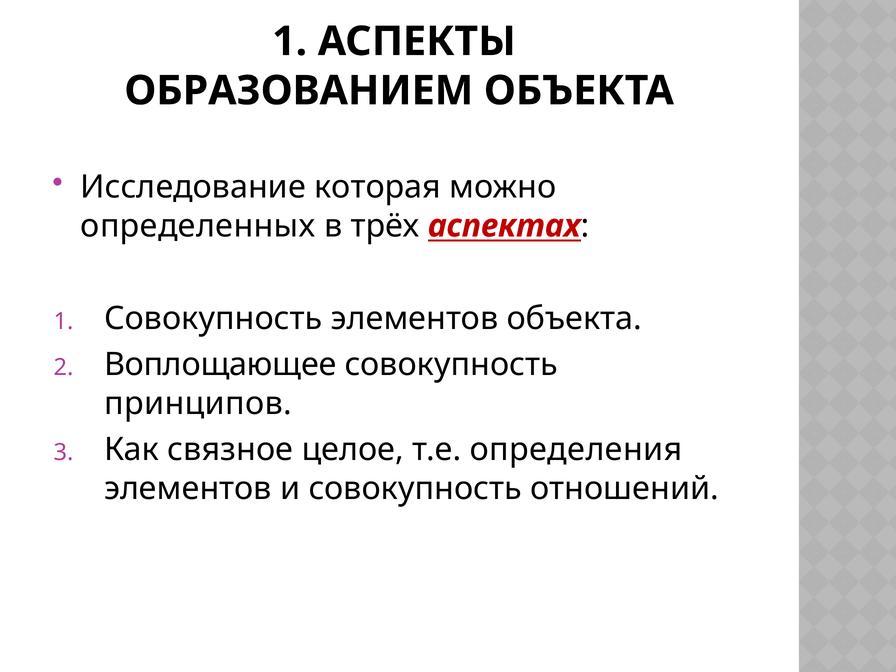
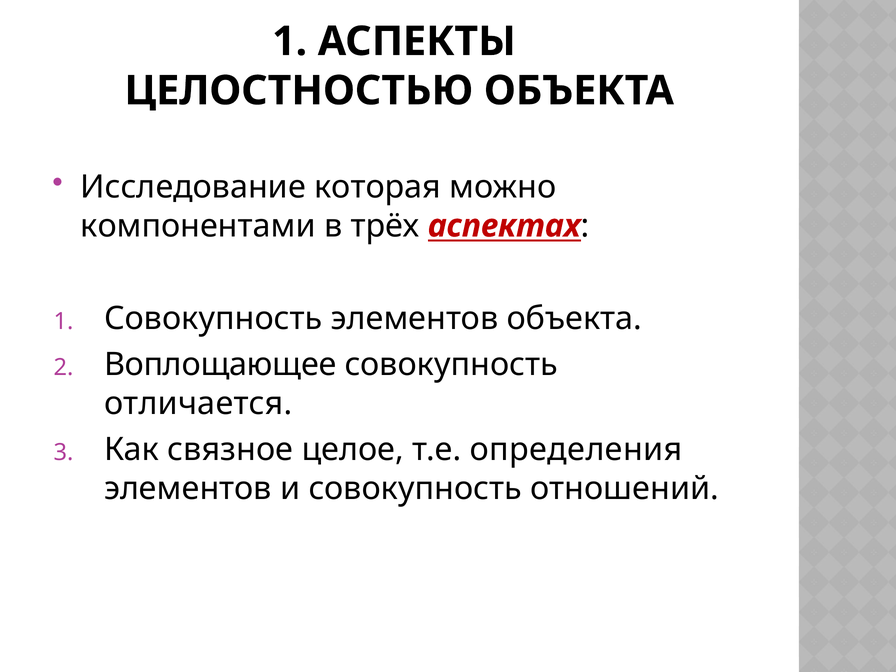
ОБРАЗОВАНИЕМ: ОБРАЗОВАНИЕМ -> ЦЕЛОСТНОСТЬЮ (299, 91)
определенных: определенных -> компонентами (198, 226)
принципов: принципов -> отличается (198, 404)
